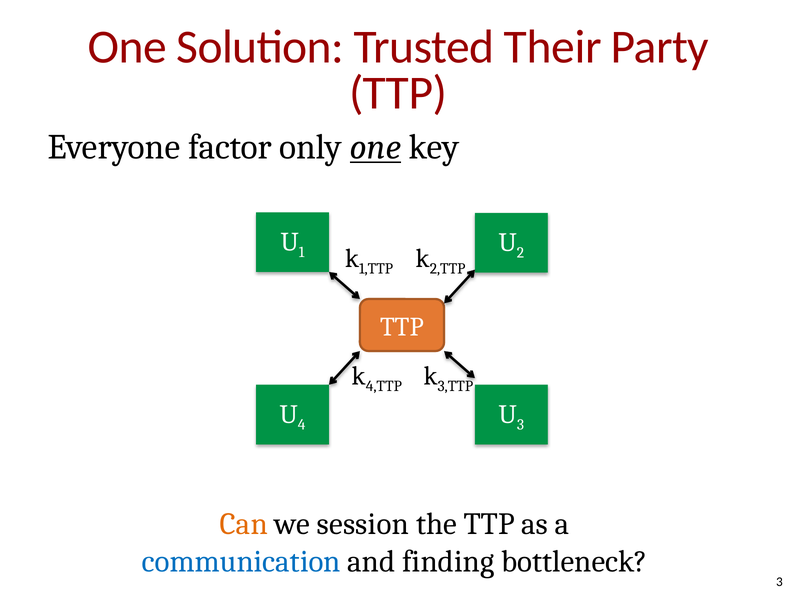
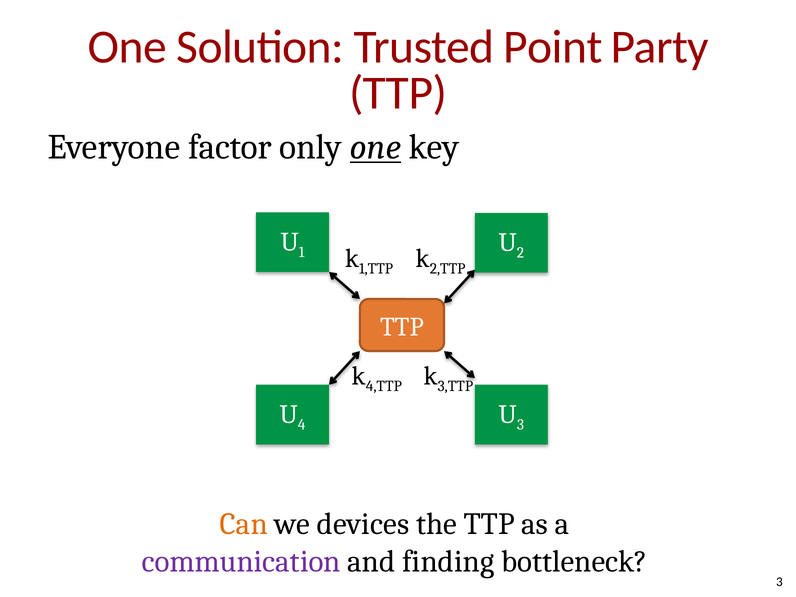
Their: Their -> Point (553, 47)
session: session -> devices (363, 524)
communication colour: blue -> purple (241, 561)
